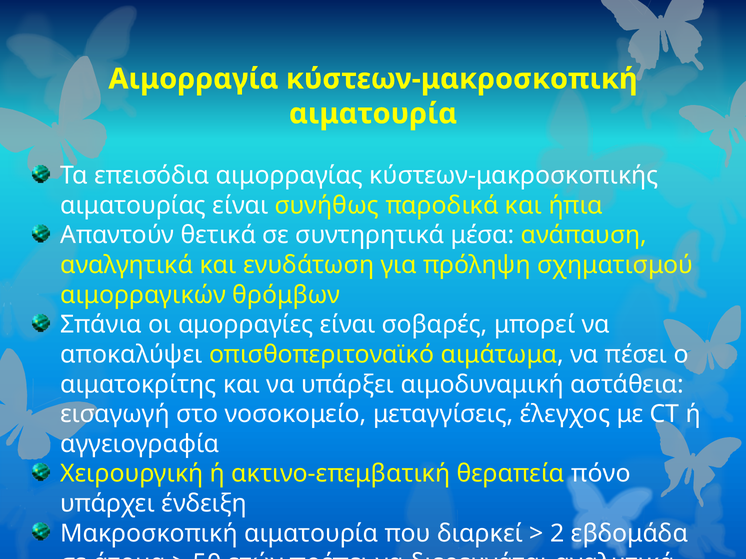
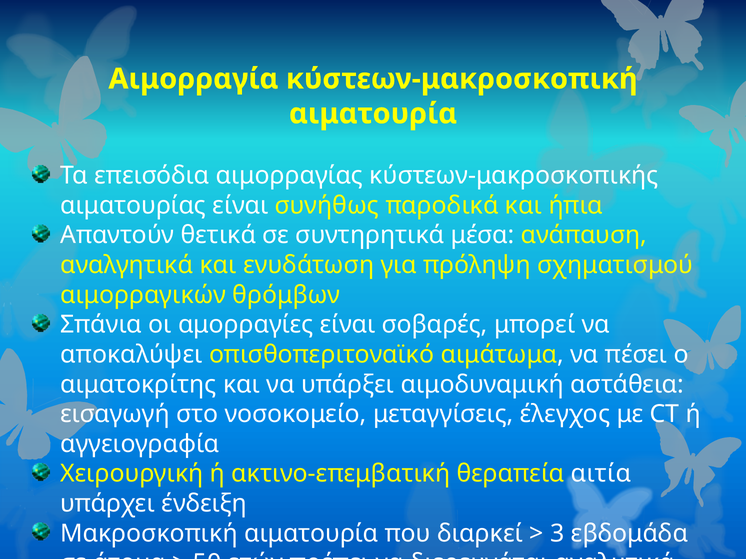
πόνο: πόνο -> αιτία (601, 474)
2: 2 -> 3 (557, 534)
